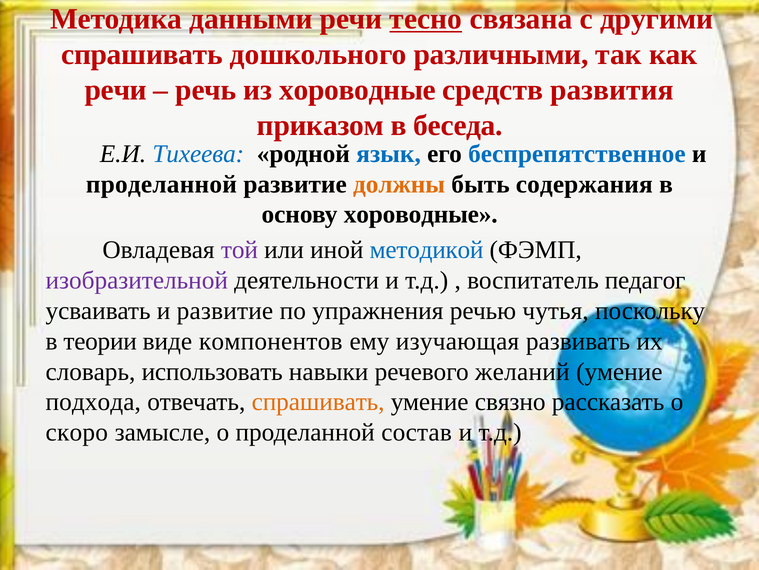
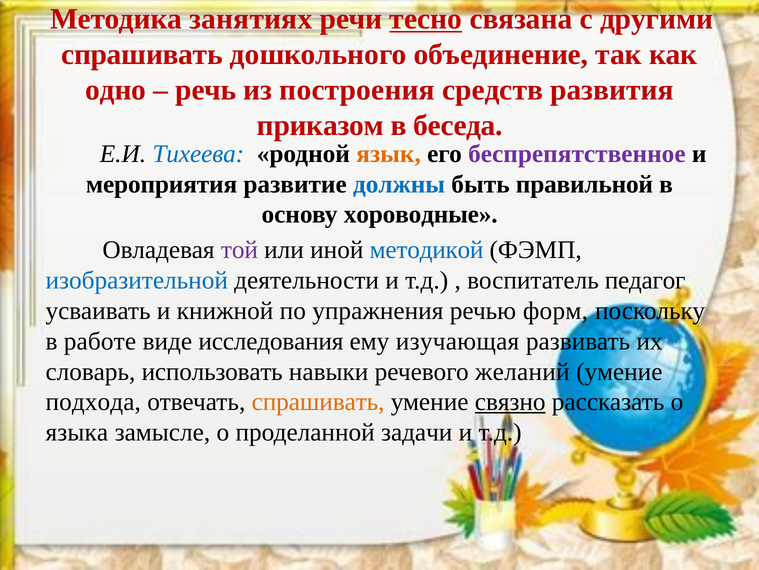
данными: данными -> занятиях (251, 19)
различными: различными -> объединение (501, 55)
речи: речи -> одно (116, 90)
из хороводные: хороводные -> построения (357, 90)
язык colour: blue -> orange (389, 154)
беспрепятственное colour: blue -> purple (577, 154)
проделанной: проделанной -> мероприятия (162, 184)
должны colour: orange -> blue (399, 184)
содержания: содержания -> правильной (584, 184)
изобразительной colour: purple -> blue (137, 280)
и развитие: развитие -> книжной (225, 310)
чутья: чутья -> форм (555, 310)
теории: теории -> работе (100, 341)
компонентов: компонентов -> исследования (271, 341)
связно underline: none -> present (510, 402)
скоро: скоро -> языка (77, 432)
состав: состав -> задачи (417, 432)
